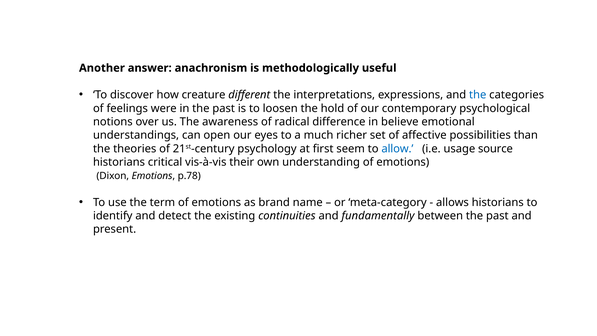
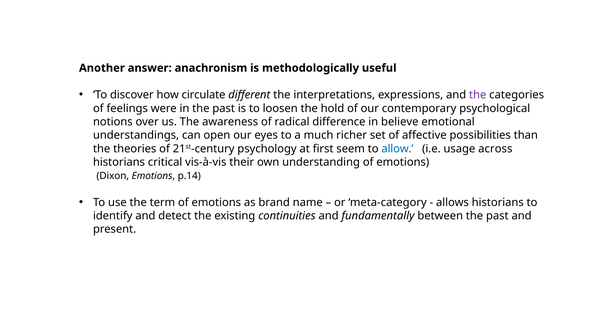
creature: creature -> circulate (204, 95)
the colour: blue -> purple (478, 95)
source: source -> across (495, 149)
p.78: p.78 -> p.14 (189, 176)
